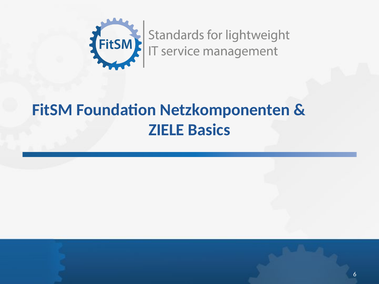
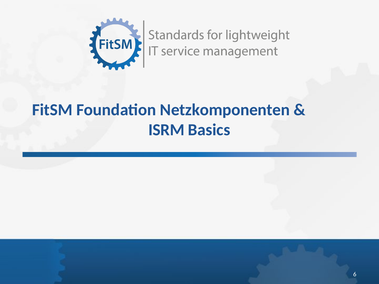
ZIELE: ZIELE -> ISRM (166, 130)
